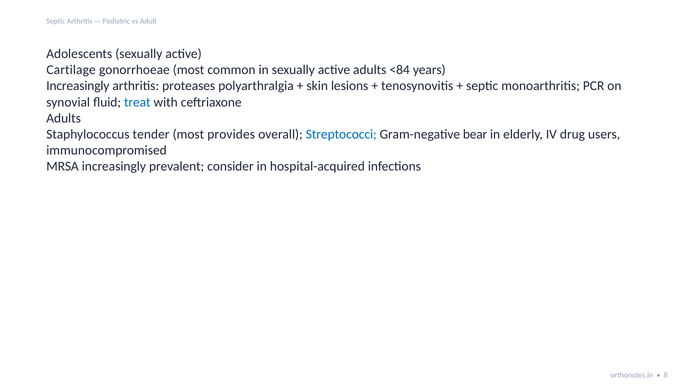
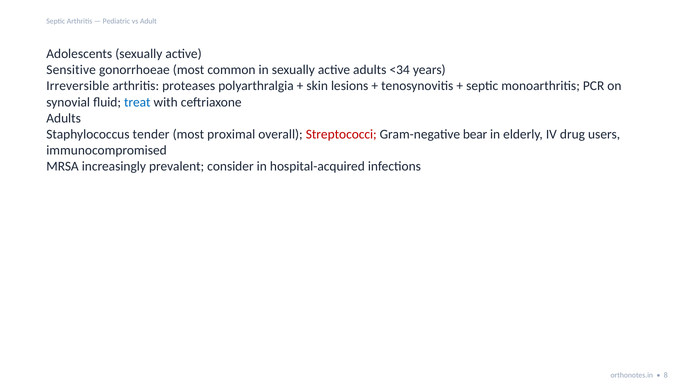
Cartilage: Cartilage -> Sensitive (71, 70)
<84: <84 -> <34 (400, 70)
Increasingly: Increasingly -> Irreversible (78, 86)
provides: provides -> proximal (231, 134)
Streptococci colour: blue -> red (341, 134)
